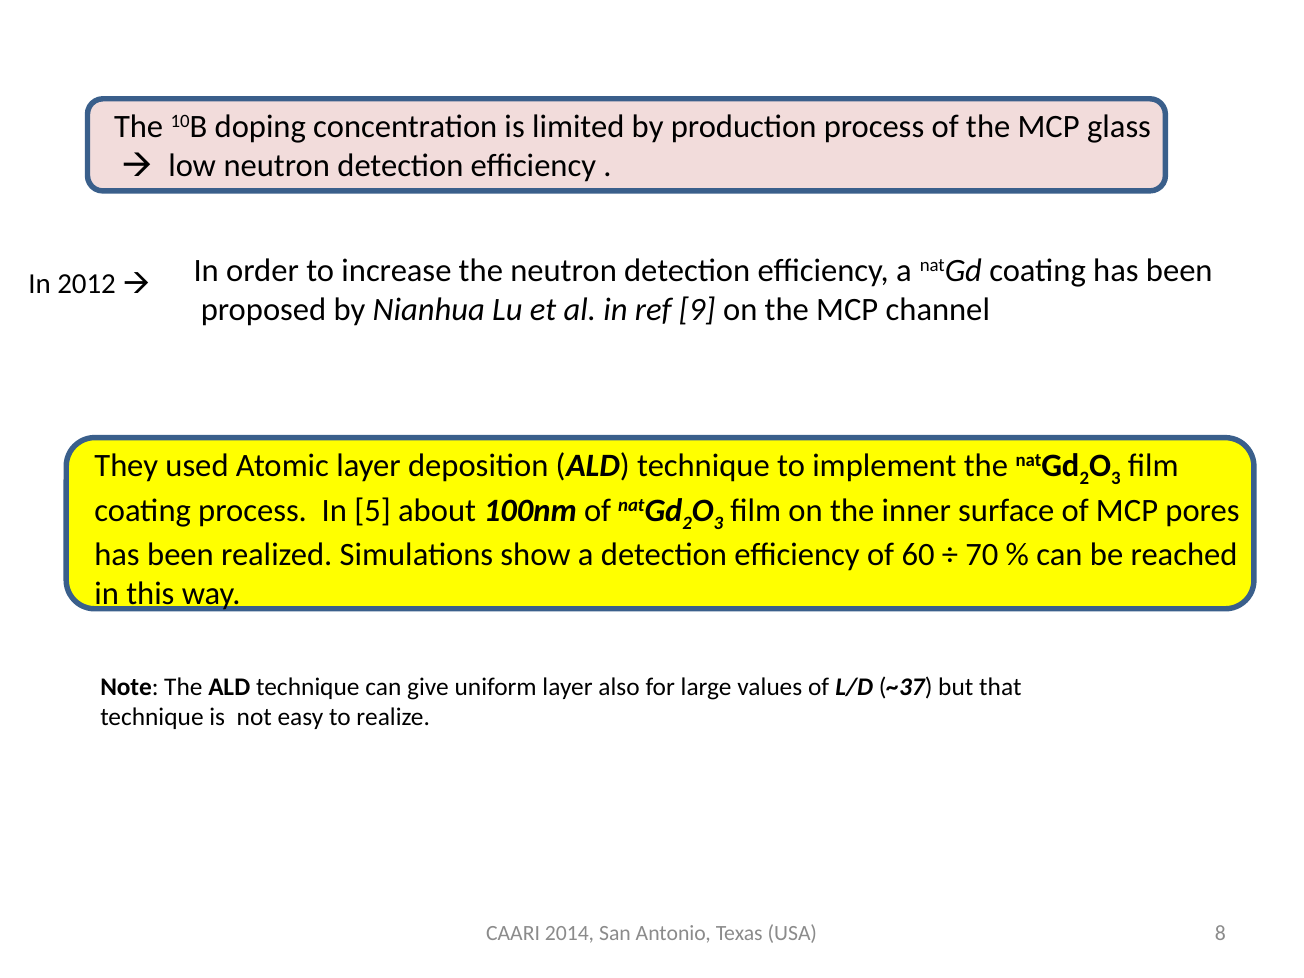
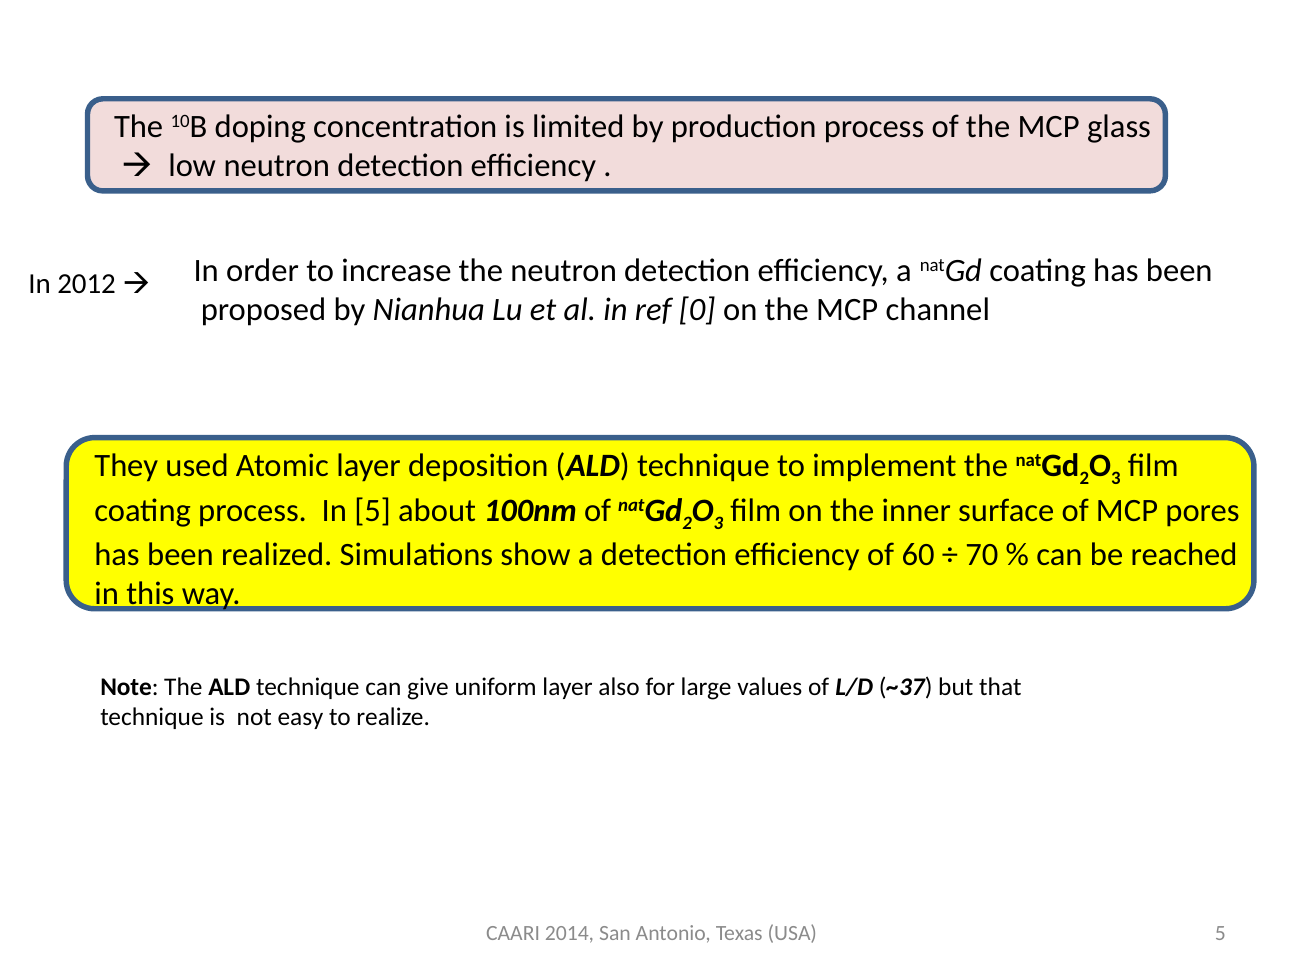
9: 9 -> 0 (697, 310)
USA 8: 8 -> 5 (1220, 934)
